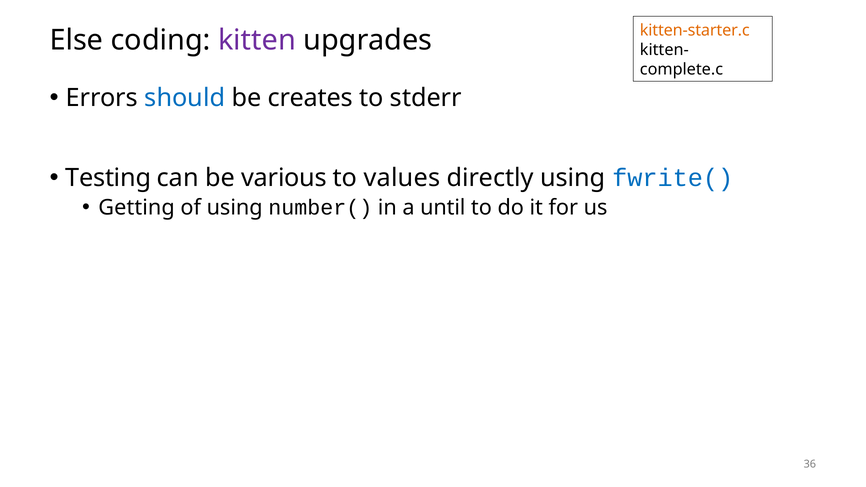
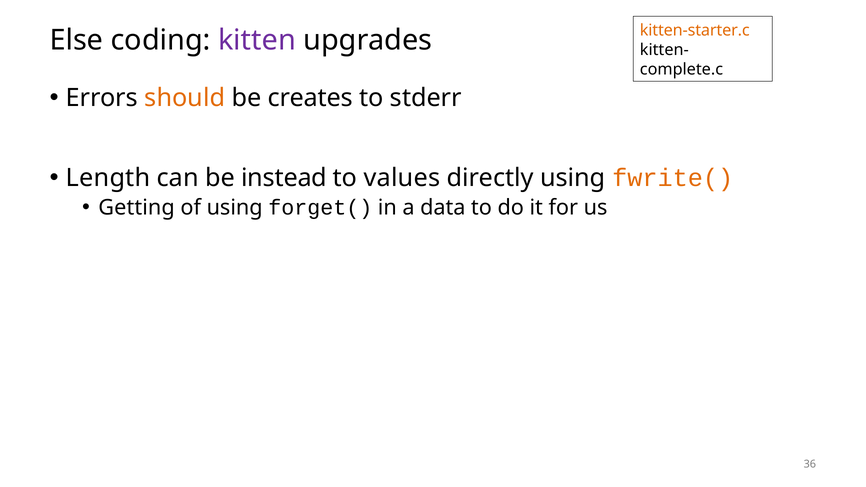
should colour: blue -> orange (185, 98)
Testing: Testing -> Length (108, 178)
various: various -> instead (284, 178)
fwrite( colour: blue -> orange (673, 178)
number(: number( -> forget( (320, 208)
until: until -> data (443, 208)
